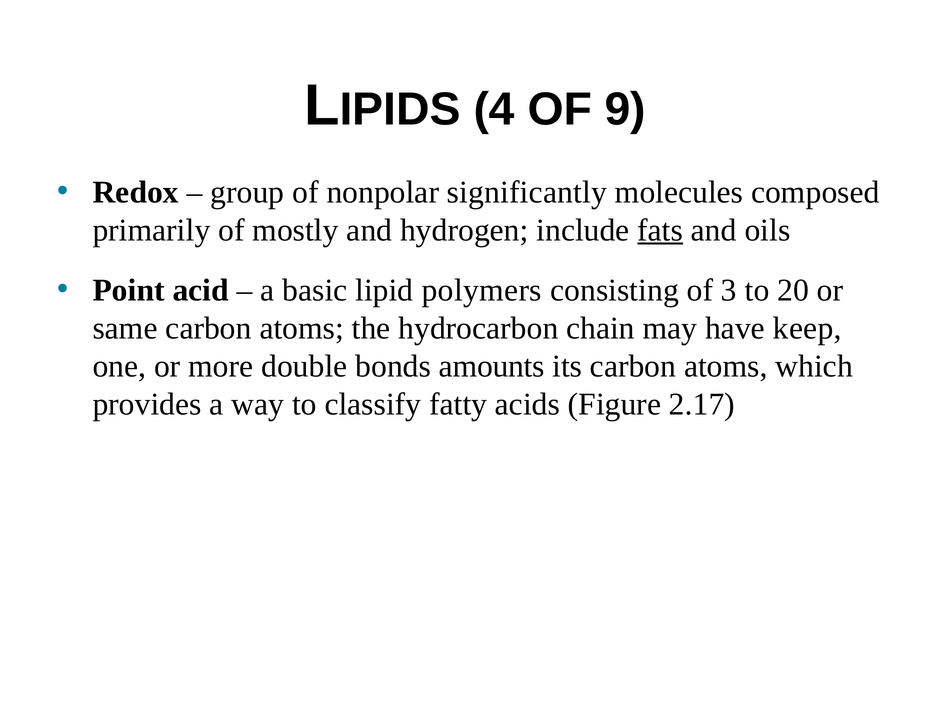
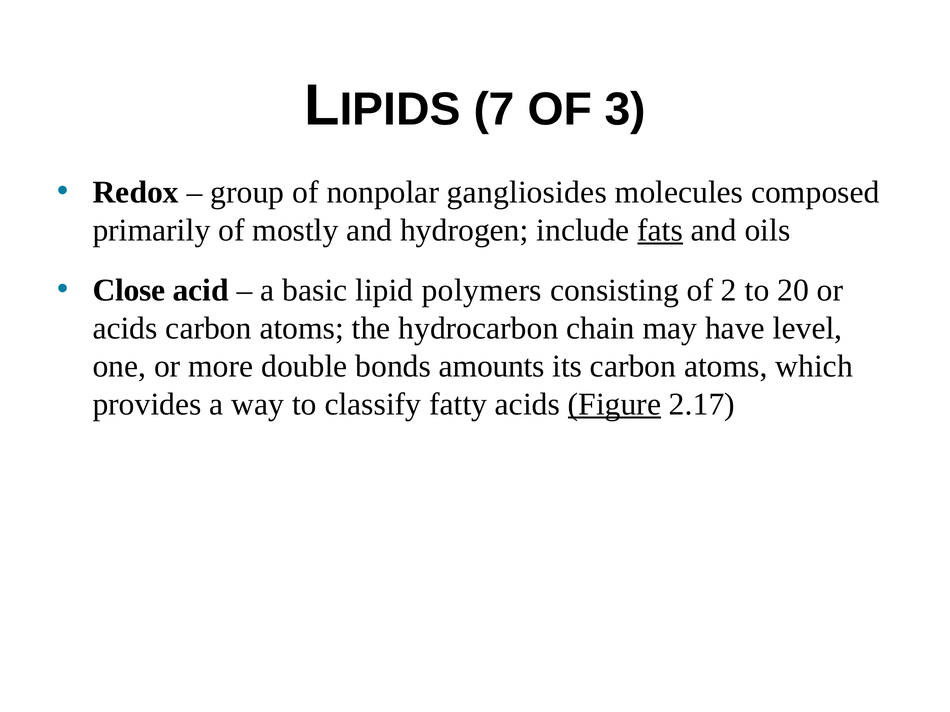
4: 4 -> 7 (494, 110)
9: 9 -> 3 (625, 110)
significantly: significantly -> gangliosides (527, 192)
Point: Point -> Close (129, 290)
3: 3 -> 2 (729, 290)
same: same -> acids (125, 328)
keep: keep -> level (808, 328)
Figure underline: none -> present (614, 404)
